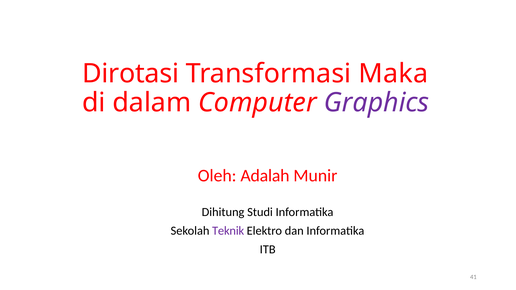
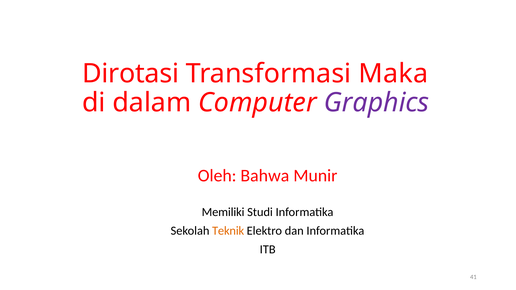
Adalah: Adalah -> Bahwa (265, 176)
Dihitung: Dihitung -> Memiliki (223, 212)
Teknik colour: purple -> orange (228, 231)
